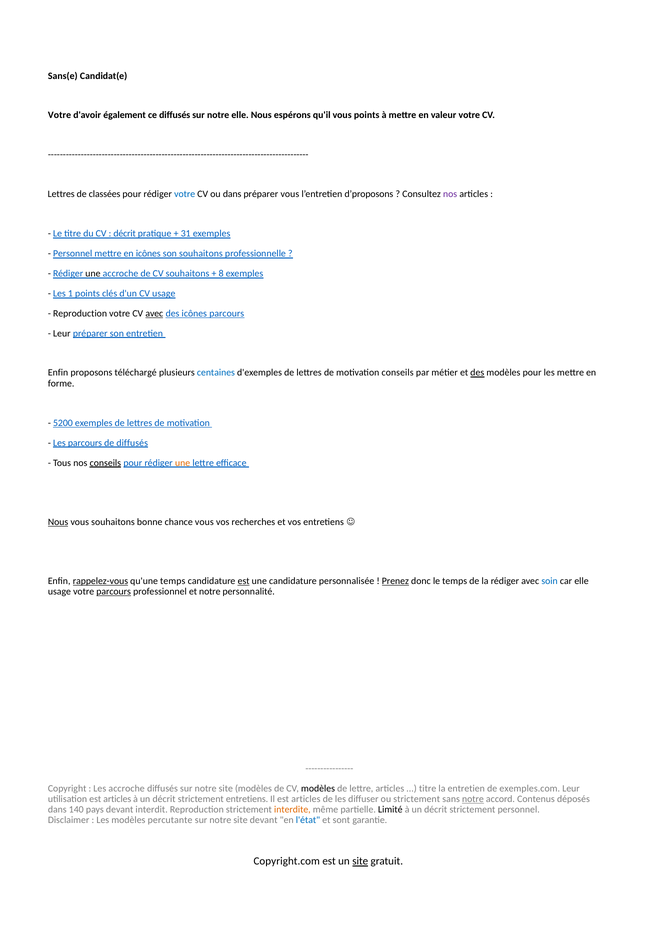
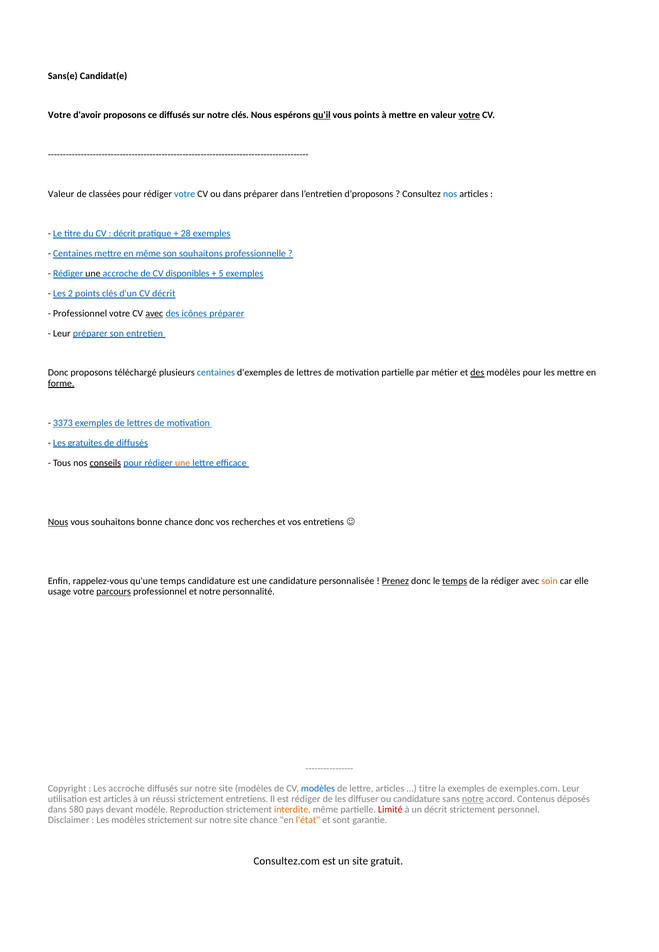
d'avoir également: également -> proposons (125, 115)
notre elle: elle -> clés (240, 115)
qu'il underline: none -> present (322, 115)
votre underline: none -> present (469, 115)
Lettres: Lettres -> Valeur (61, 194)
préparer vous: vous -> dans (290, 194)
nos colour: purple -> blue (450, 194)
31: 31 -> 28 (186, 234)
Personnel: Personnel -> Centaines (73, 253)
en icônes: icônes -> même (148, 253)
CV souhaitons: souhaitons -> disponibles (188, 273)
8: 8 -> 5 (221, 273)
1: 1 -> 2 (70, 293)
CV usage: usage -> décrit (164, 293)
Reproduction: Reproduction -> Professionnel (80, 313)
icônes parcours: parcours -> préparer (227, 313)
Enfin: Enfin -> Donc (58, 373)
motivation conseils: conseils -> partielle (398, 373)
forme underline: none -> present (61, 383)
5200: 5200 -> 3373 (63, 423)
Les parcours: parcours -> gratuites (85, 443)
chance vous: vous -> donc (204, 522)
rappelez-vous underline: present -> none (100, 581)
est underline: present -> none (244, 581)
temps underline: none -> present (455, 581)
soin colour: blue -> orange (550, 581)
modèles colour: black -> blue (318, 788)
la entretien: entretien -> exemples (466, 788)
décrit: décrit -> réussi (164, 799)
Il est articles: articles -> rédiger (306, 799)
ou strictement: strictement -> candidature (417, 799)
140: 140 -> 580 (76, 809)
interdit: interdit -> modèle (152, 809)
Limité colour: black -> red (390, 809)
modèles percutante: percutante -> strictement (170, 820)
site devant: devant -> chance (264, 820)
l'état colour: blue -> orange (308, 820)
Copyright.com: Copyright.com -> Consultez.com (287, 861)
site underline: present -> none (360, 861)
